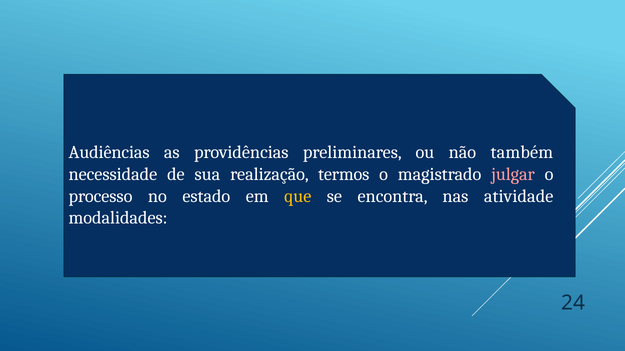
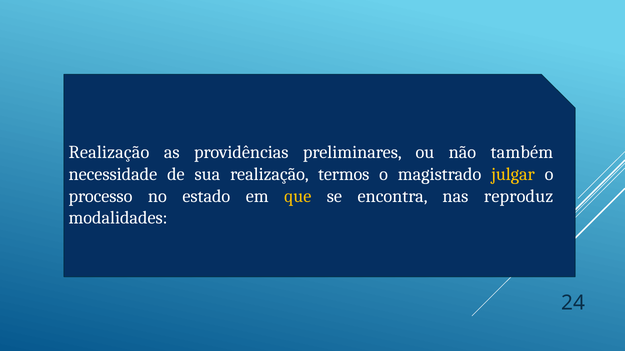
Audiências: Audiências -> Realização (109, 153)
julgar colour: pink -> yellow (513, 175)
atividade: atividade -> reproduz (519, 196)
